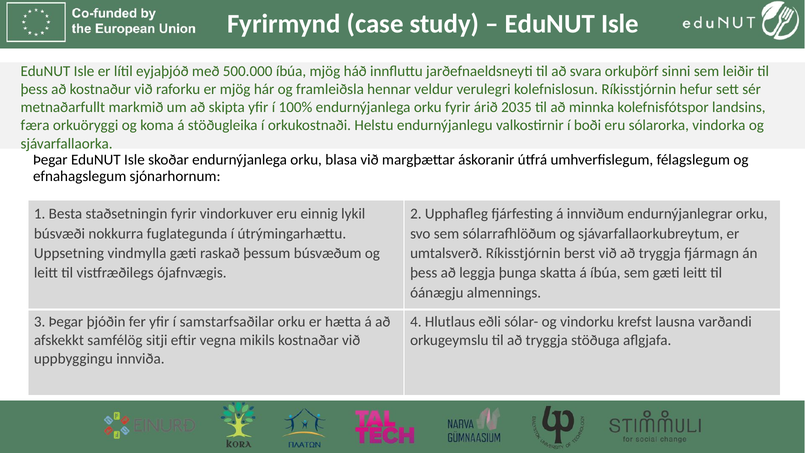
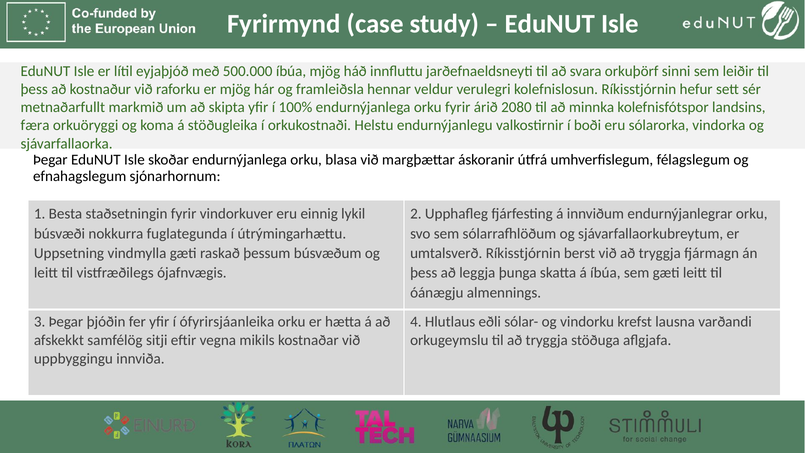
2035: 2035 -> 2080 (516, 107)
samstarfsaðilar: samstarfsaðilar -> ófyrirsjáanleika (227, 322)
